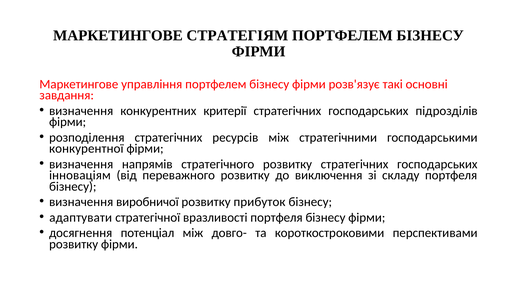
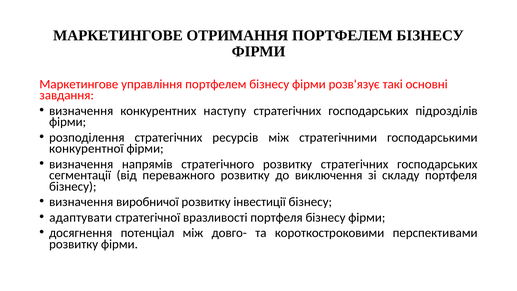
СТРАТЕГІЯМ: СТРАТЕГІЯМ -> ОТРИМАННЯ (237, 35)
критерії: критерії -> наступу (225, 111)
інноваціям: інноваціям -> сегментації (80, 175)
прибуток: прибуток -> інвестиції (260, 202)
